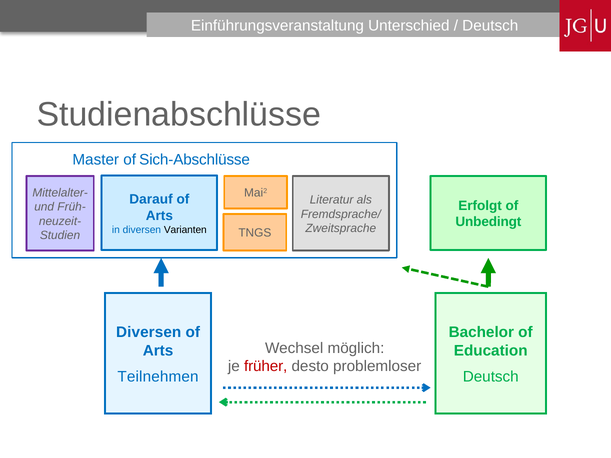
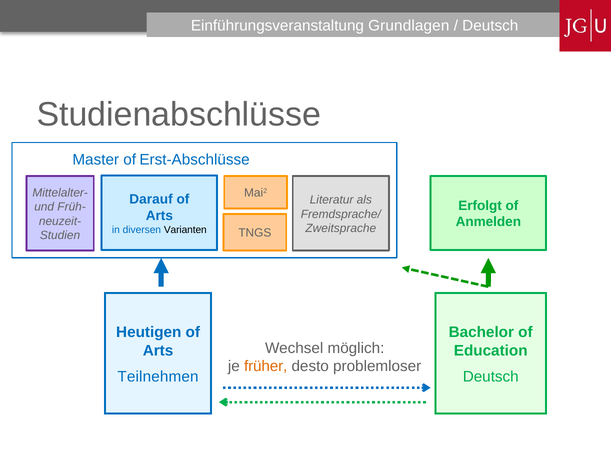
Unterschied: Unterschied -> Grundlagen (409, 26)
Sich-Abschlüsse: Sich-Abschlüsse -> Erst-Abschlüsse (195, 160)
Unbedingt: Unbedingt -> Anmelden (488, 222)
Diversen: Diversen -> Heutigen (149, 332)
früher colour: red -> orange (266, 367)
